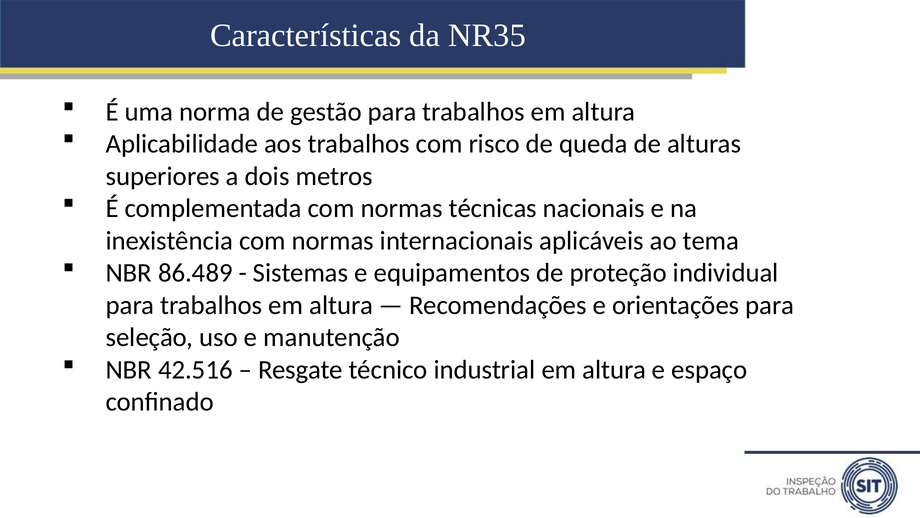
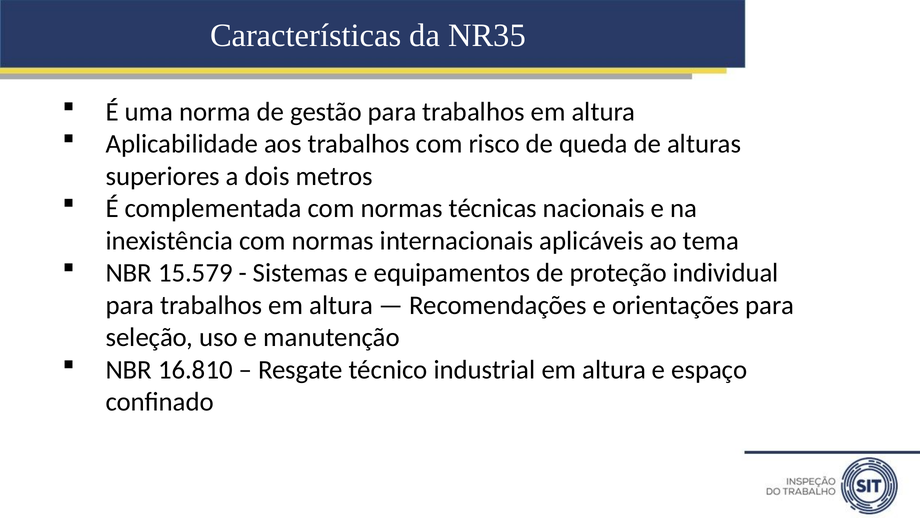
86.489: 86.489 -> 15.579 (195, 273)
42.516: 42.516 -> 16.810 (195, 369)
